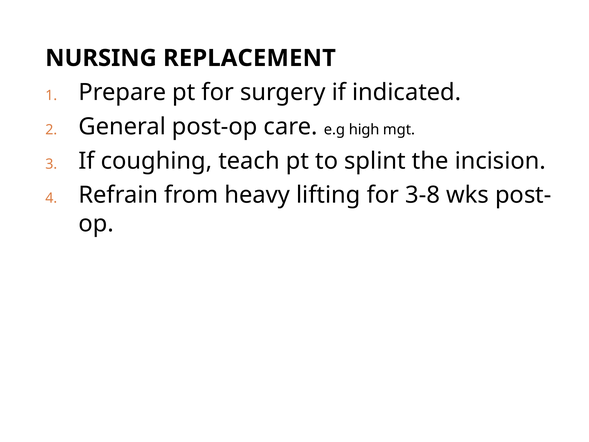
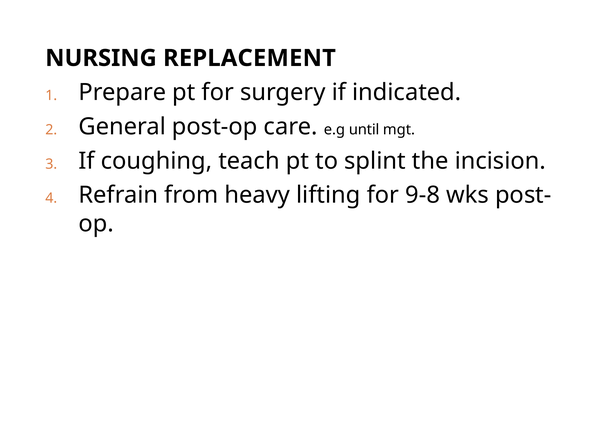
high: high -> until (364, 129)
3-8: 3-8 -> 9-8 (423, 195)
